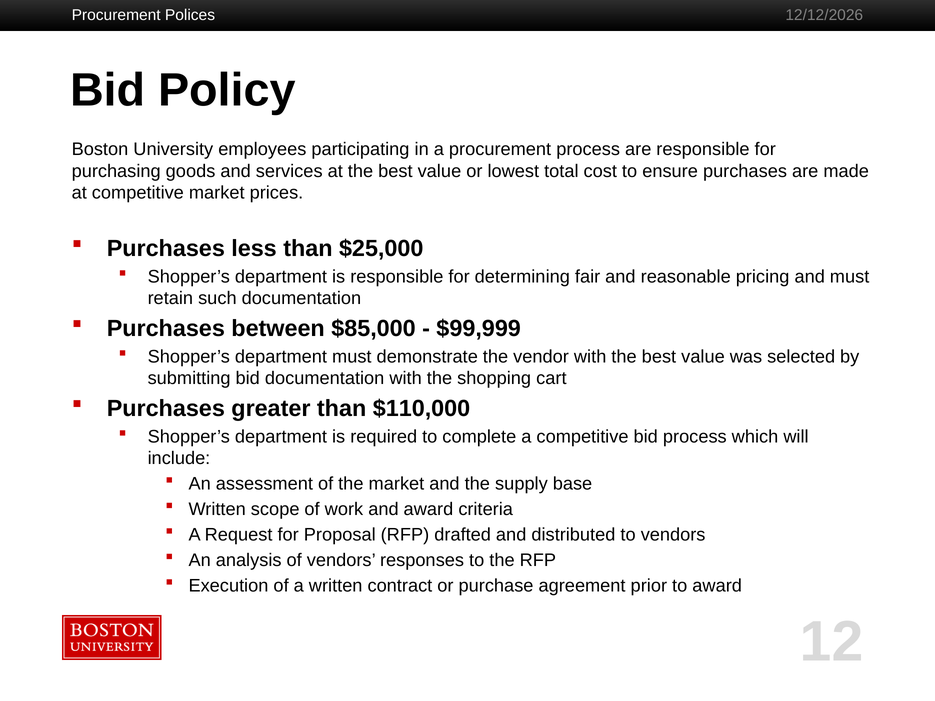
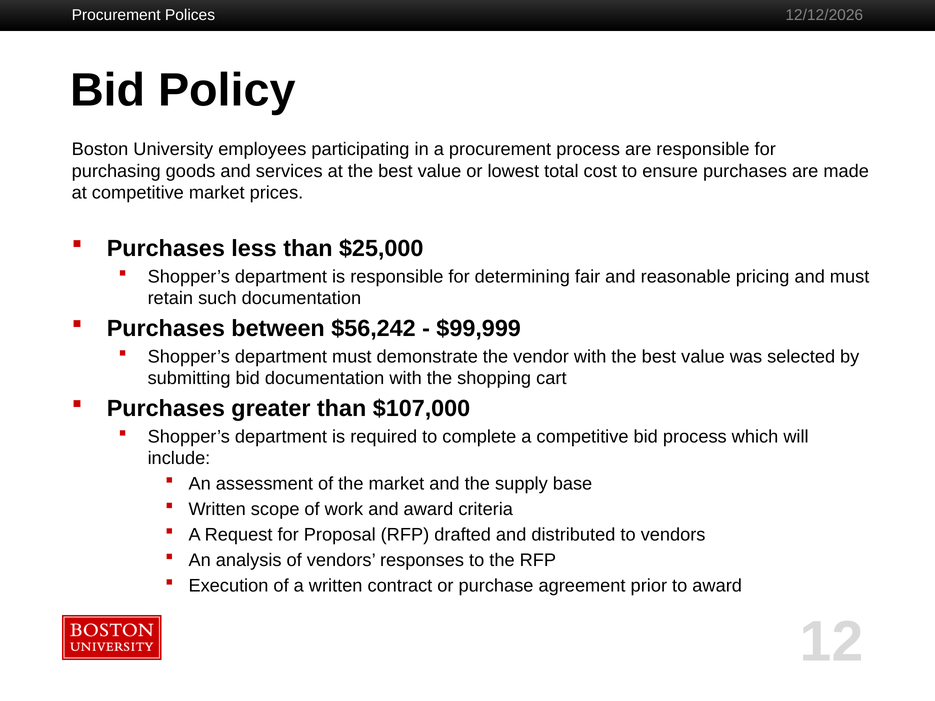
$85,000: $85,000 -> $56,242 (374, 328)
$110,000: $110,000 -> $107,000 (422, 408)
